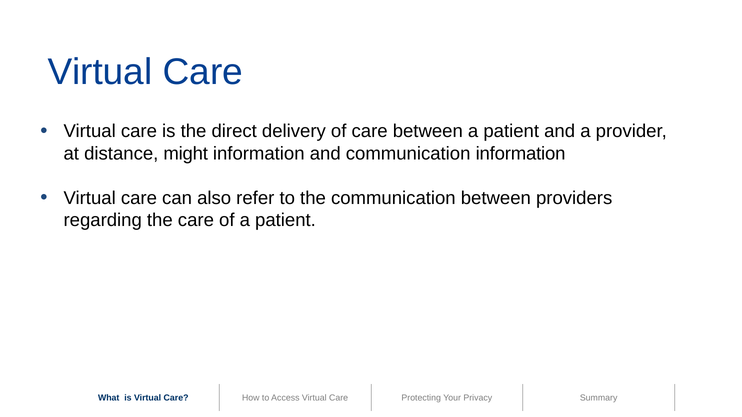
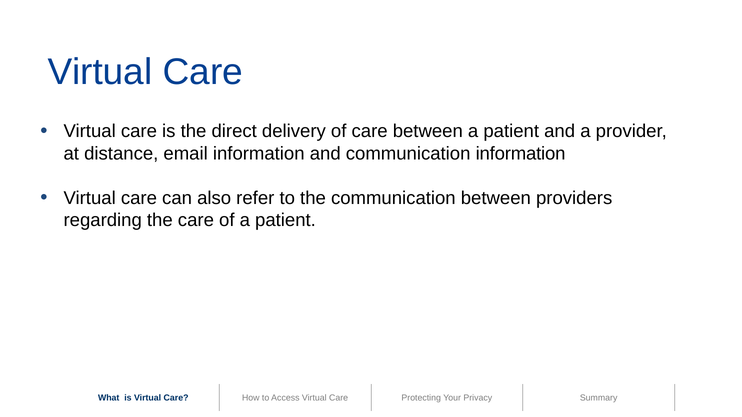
might: might -> email (186, 154)
